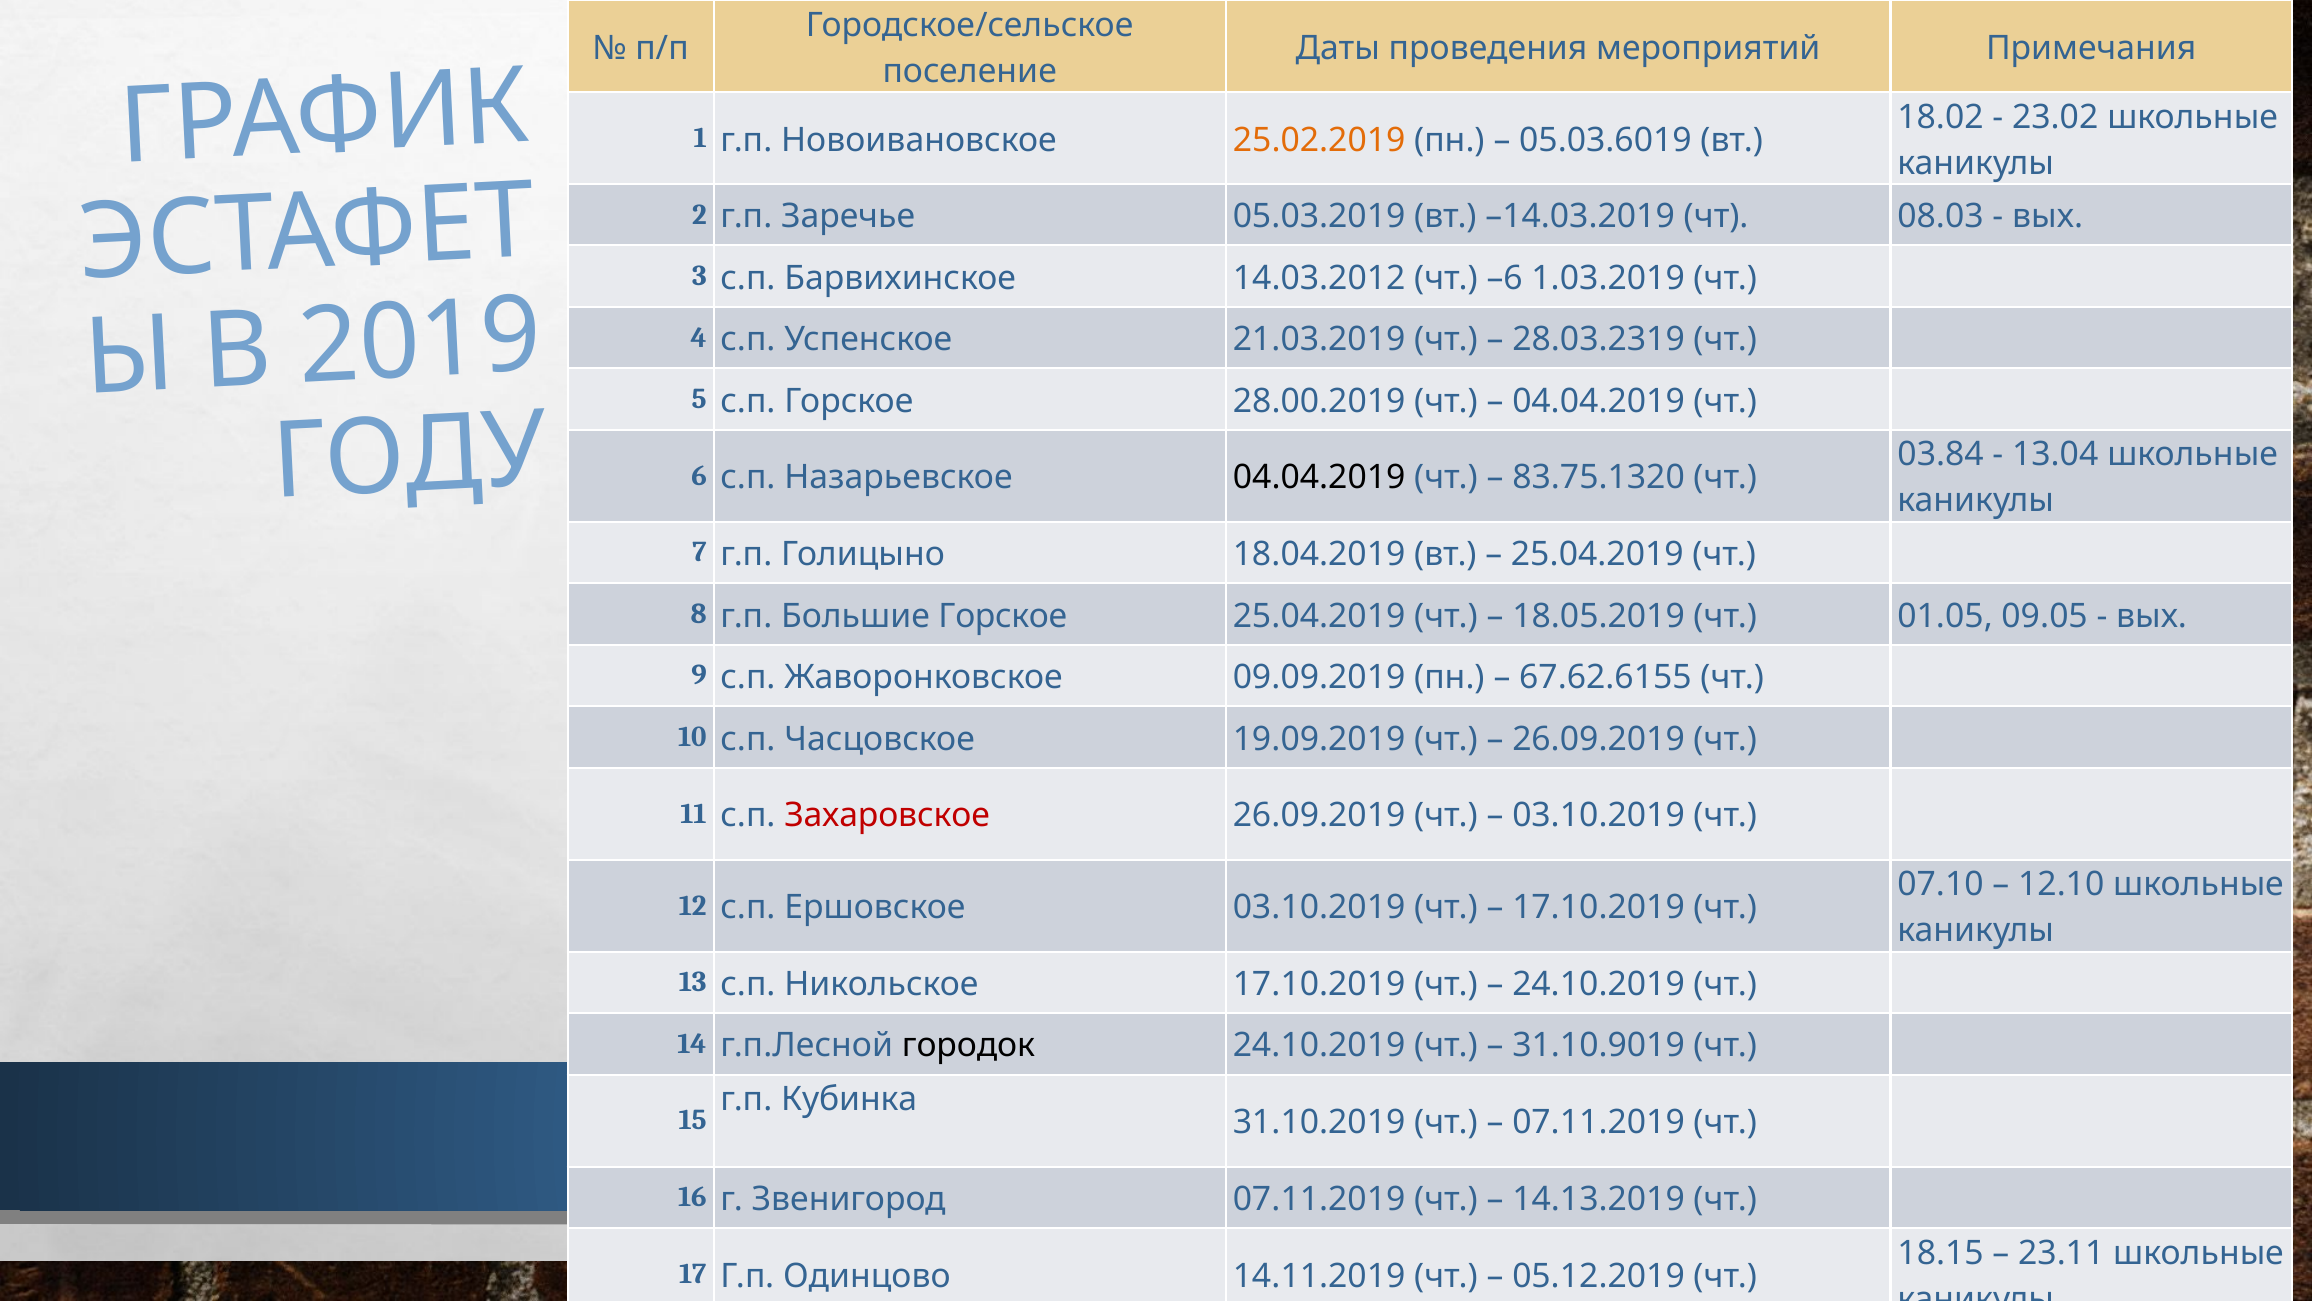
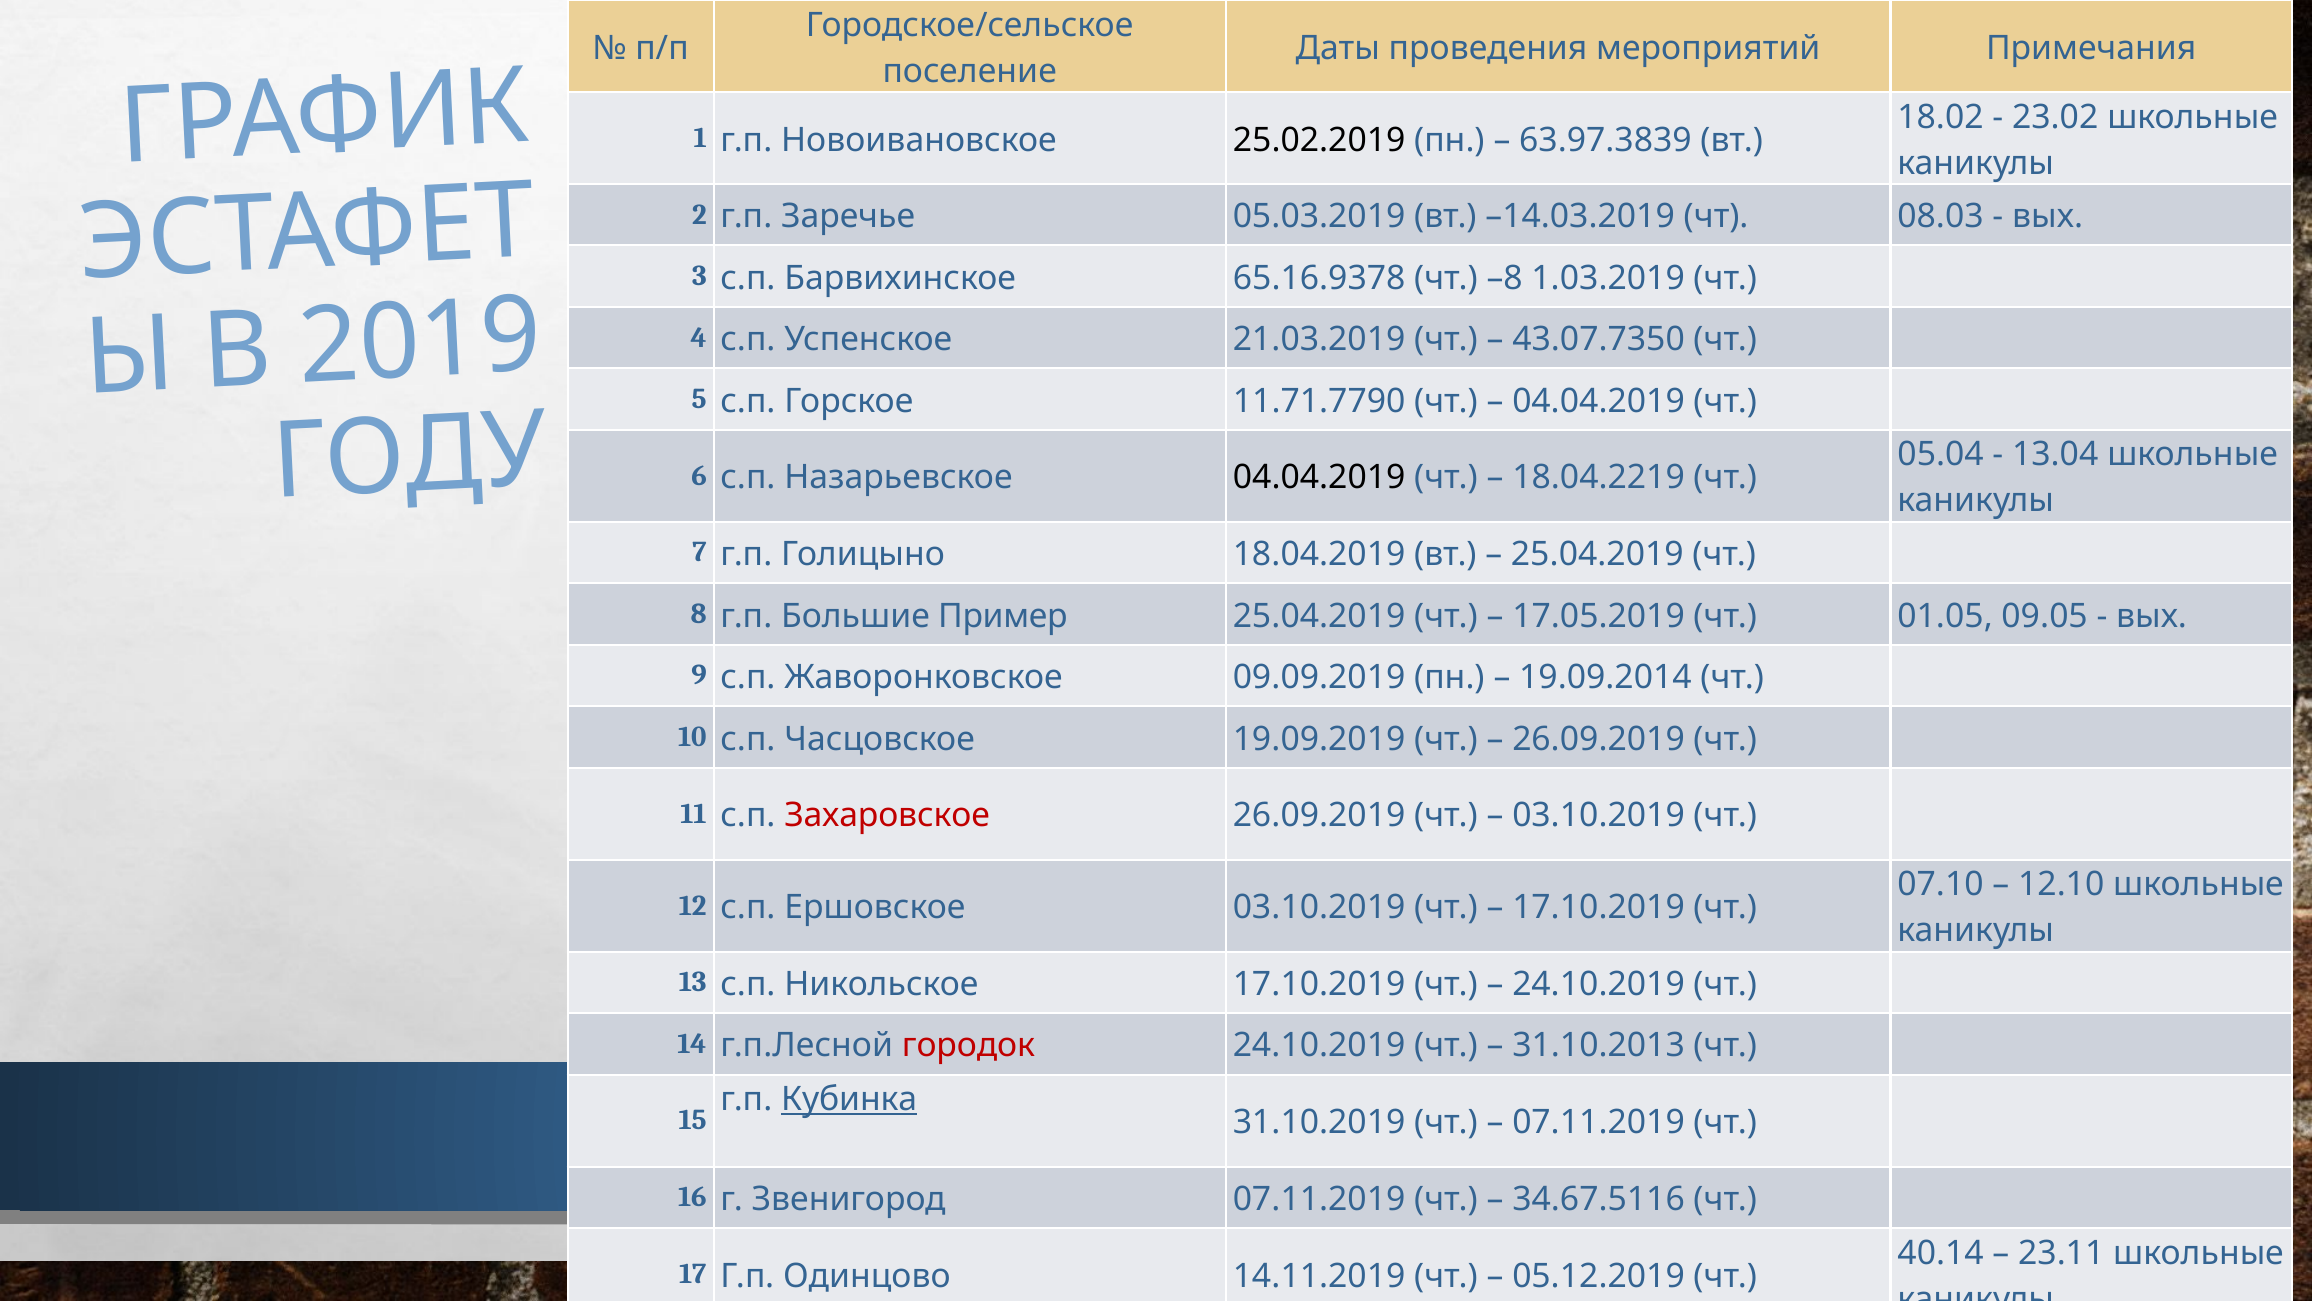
25.02.2019 colour: orange -> black (1319, 140)
05.03.6019: 05.03.6019 -> 63.97.3839 (1605, 140)
14.03.2012: 14.03.2012 -> 65.16.9378 (1319, 278)
–6: –6 -> –8 (1505, 278)
28.03.2319: 28.03.2319 -> 43.07.7350 (1599, 339)
28.00.2019: 28.00.2019 -> 11.71.7790 (1319, 401)
03.84: 03.84 -> 05.04 (1941, 455)
83.75.1320: 83.75.1320 -> 18.04.2219 (1599, 478)
Большие Горское: Горское -> Пример (1003, 616)
18.05.2019: 18.05.2019 -> 17.05.2019 (1599, 616)
67.62.6155: 67.62.6155 -> 19.09.2014 (1605, 677)
городок colour: black -> red (968, 1045)
31.10.9019: 31.10.9019 -> 31.10.2013 (1599, 1045)
Кубинка underline: none -> present (849, 1099)
14.13.2019: 14.13.2019 -> 34.67.5116 (1599, 1199)
18.15: 18.15 -> 40.14 (1941, 1253)
